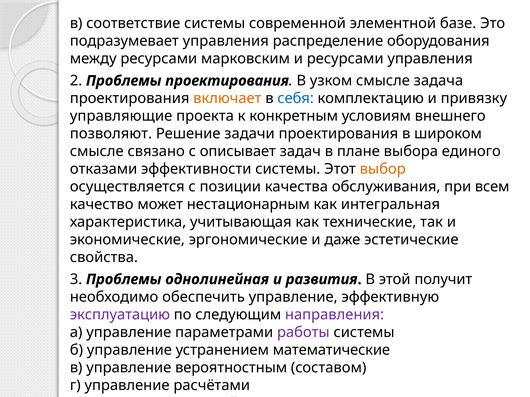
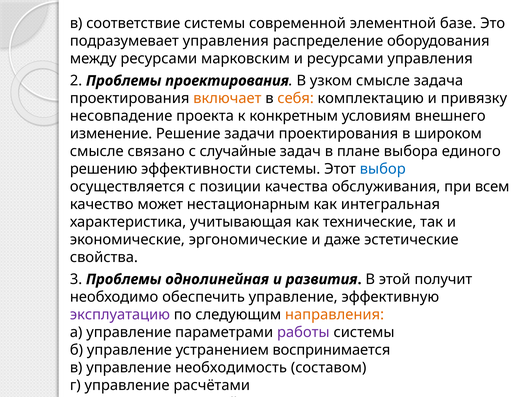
себя colour: blue -> orange (296, 99)
управляющие: управляющие -> несовпадение (121, 116)
позволяют: позволяют -> изменение (111, 134)
описывает: описывает -> случайные (238, 152)
отказами: отказами -> решению (104, 169)
выбор colour: orange -> blue (383, 169)
направления colour: purple -> orange (335, 315)
математические: математические -> воспринимается (331, 350)
вероятностным: вероятностным -> необходимость (231, 368)
